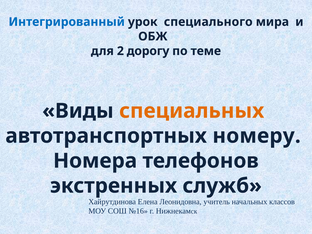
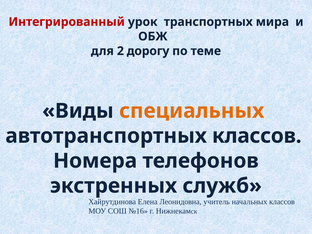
Интегрированный colour: blue -> red (67, 22)
специального: специального -> транспортных (208, 22)
автотранспортных номеру: номеру -> классов (257, 136)
